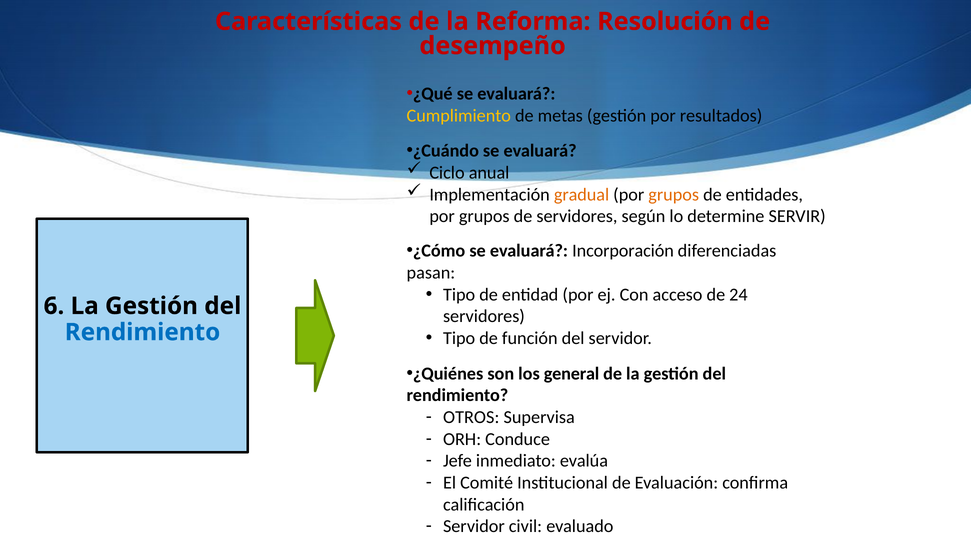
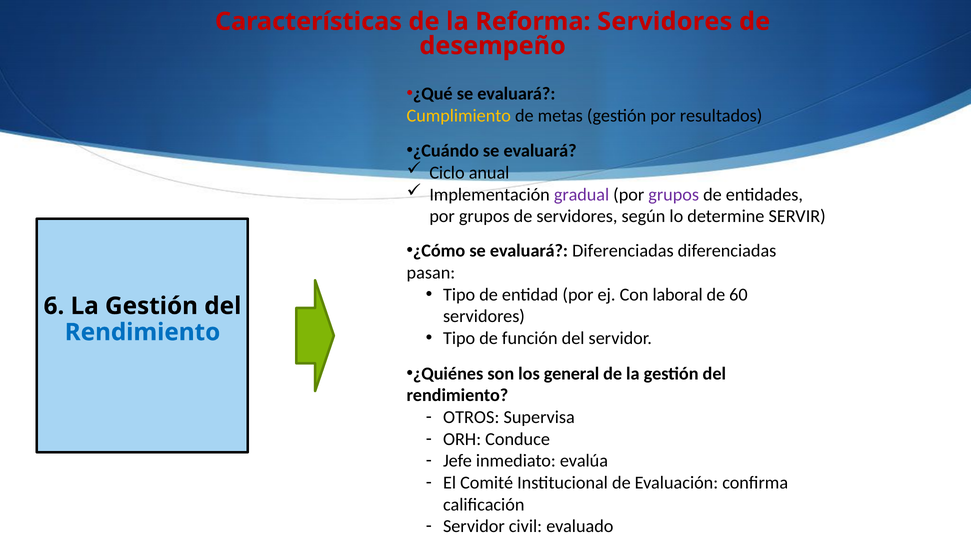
Reforma Resolución: Resolución -> Servidores (665, 22)
gradual colour: orange -> purple (582, 195)
grupos colour: orange -> purple (674, 195)
evaluará Incorporación: Incorporación -> Diferenciadas (623, 251)
acceso: acceso -> laboral (678, 295)
24: 24 -> 60 (738, 295)
